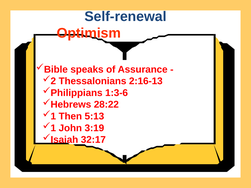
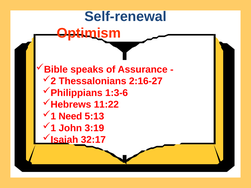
2:16-13: 2:16-13 -> 2:16-27 (146, 81)
28:22: 28:22 -> 11:22 (106, 105)
Then: Then -> Need (70, 116)
